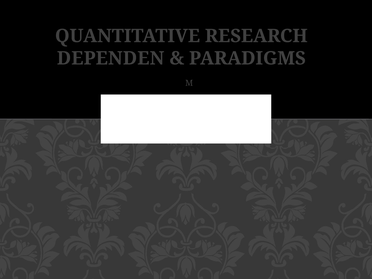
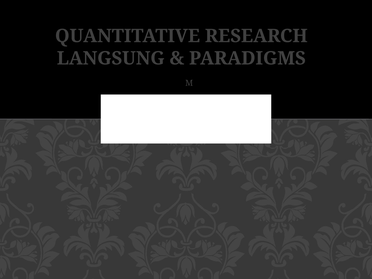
DEPENDEN: DEPENDEN -> LANGSUNG (111, 58)
